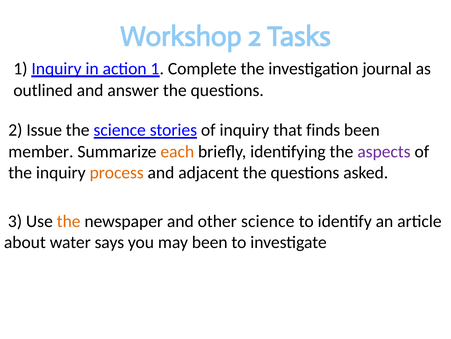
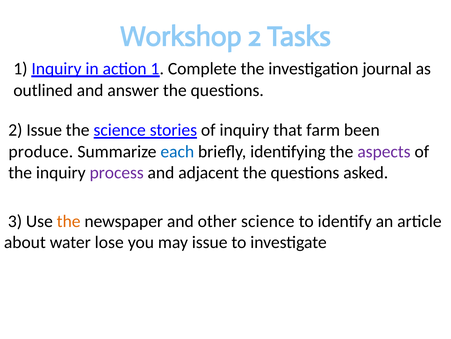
finds: finds -> farm (323, 130)
member: member -> produce (41, 151)
each colour: orange -> blue (177, 151)
process colour: orange -> purple (117, 172)
says: says -> lose (109, 242)
may been: been -> issue (210, 242)
